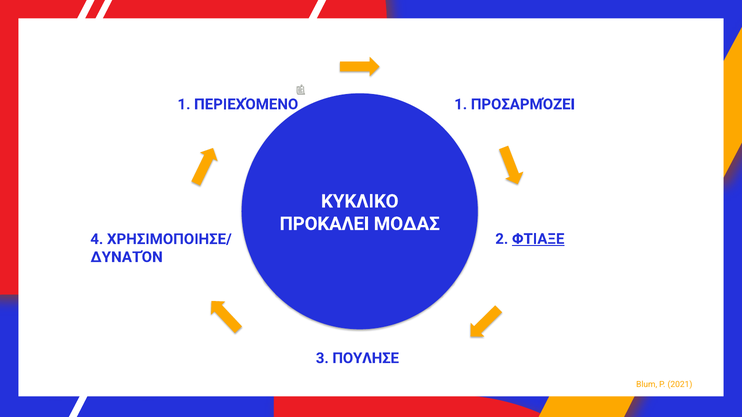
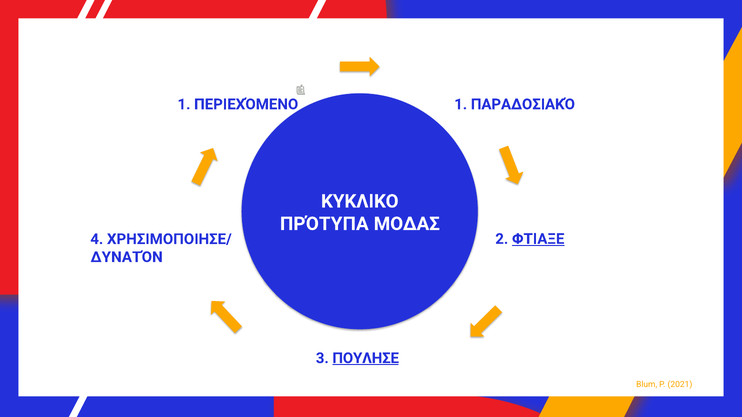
ΠΡΟΣΑΡΜΌΖΕΙ: ΠΡΟΣΑΡΜΌΖΕΙ -> ΠΑΡΑΔΟΣΙΑΚΌ (523, 104)
ΠΡΟΚΑΛΕΙ: ΠΡΟΚΑΛΕΙ -> ΠΡΌΤΥΠΑ (324, 224)
ΠΟΥΛΗΣΕ underline: none -> present (366, 359)
